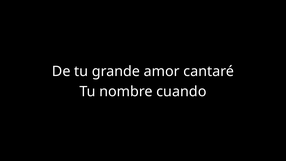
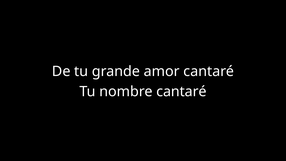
nombre cuando: cuando -> cantaré (181, 91)
